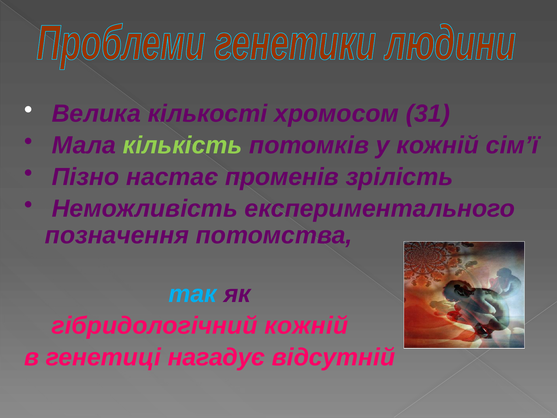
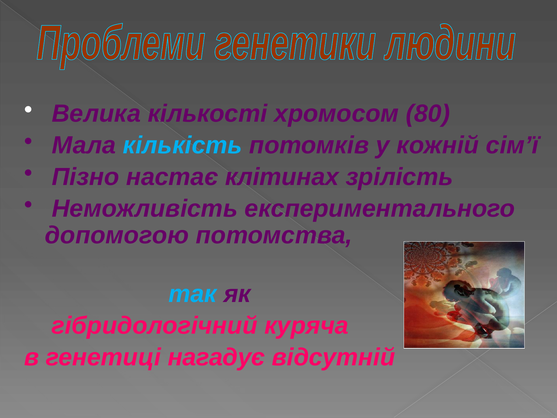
31: 31 -> 80 (428, 113)
кількість colour: light green -> light blue (183, 145)
променів: променів -> клітинах (282, 177)
позначення: позначення -> допомогою (117, 235)
гібридологічний кожній: кожній -> куряча (306, 326)
